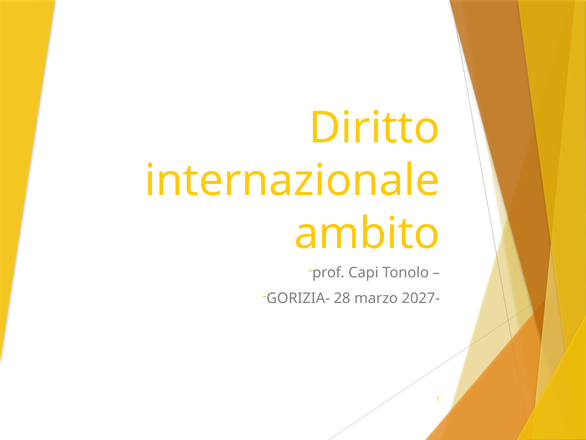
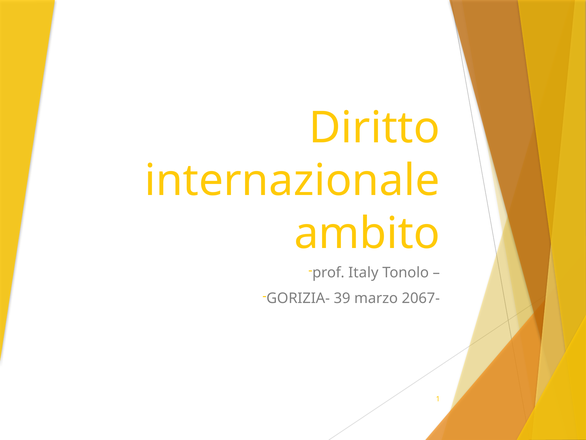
Capi: Capi -> Italy (363, 272)
28: 28 -> 39 (342, 298)
2027-: 2027- -> 2067- (421, 298)
